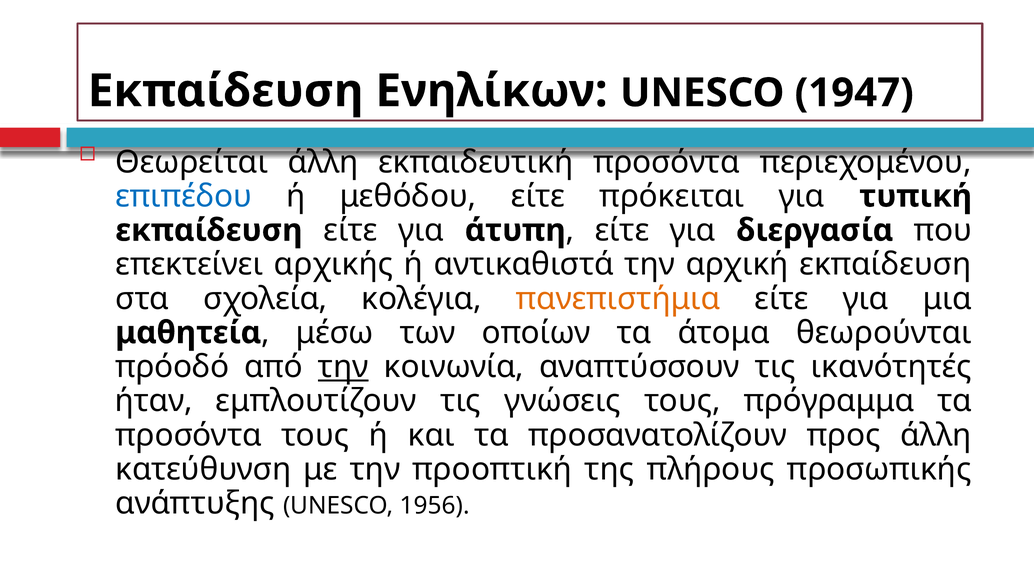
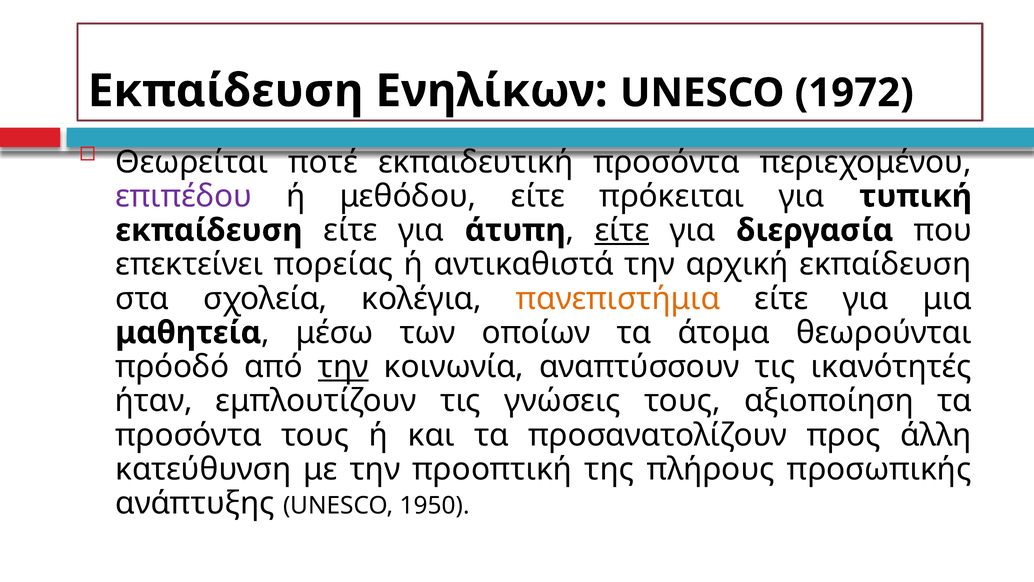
1947: 1947 -> 1972 (854, 93)
Θεωρείται άλλη: άλλη -> ποτέ (323, 162)
επιπέδου colour: blue -> purple (184, 196)
είτε underline: none -> present (622, 230)
αρχικής: αρχικής -> πορείας (334, 264)
πρόγραμμα: πρόγραμμα -> αξιοποίηση (829, 401)
1956: 1956 -> 1950 (435, 505)
